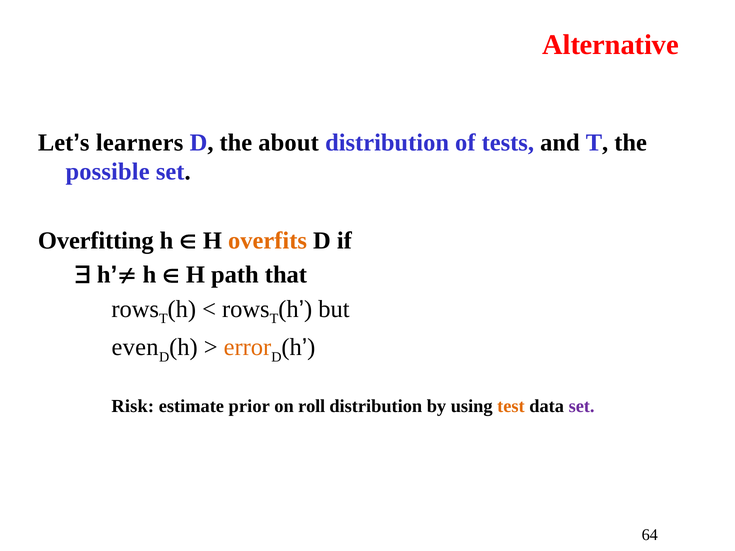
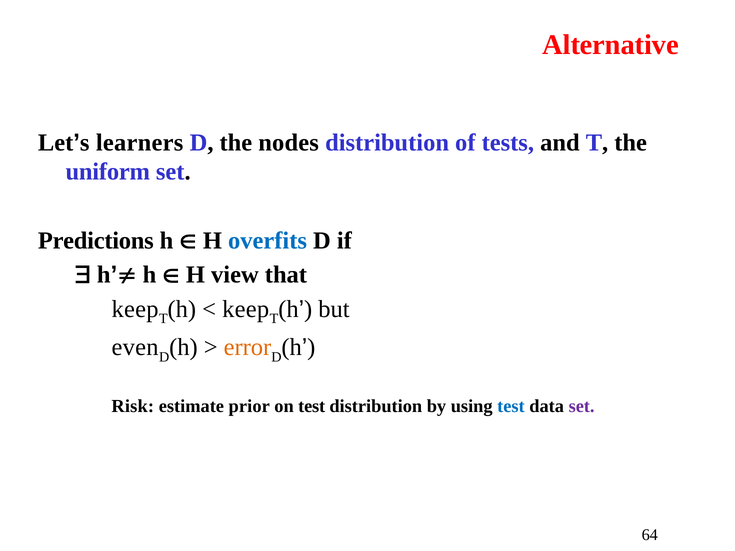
about: about -> nodes (289, 143)
possible: possible -> uniform (108, 172)
Overfitting: Overfitting -> Predictions (96, 241)
overfits colour: orange -> blue (268, 241)
path: path -> view (235, 275)
rows: rows -> keep (135, 309)
rows: rows -> keep (246, 309)
on roll: roll -> test (312, 406)
test colour: orange -> blue (511, 406)
